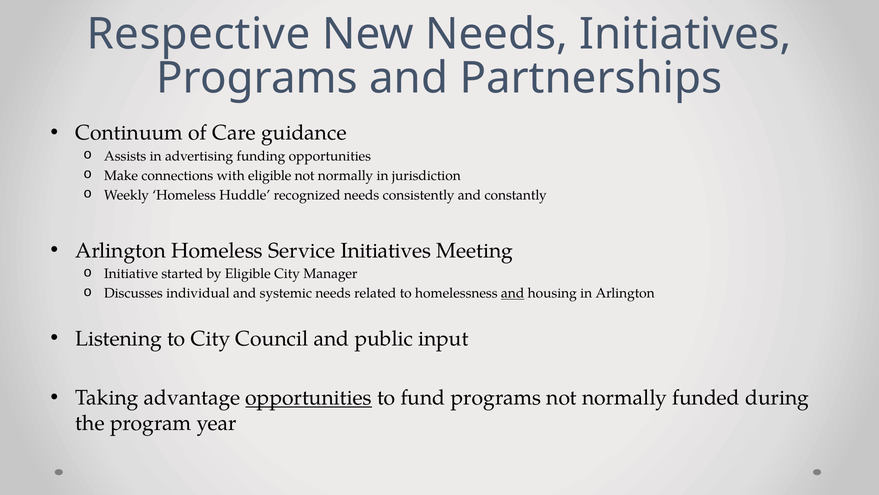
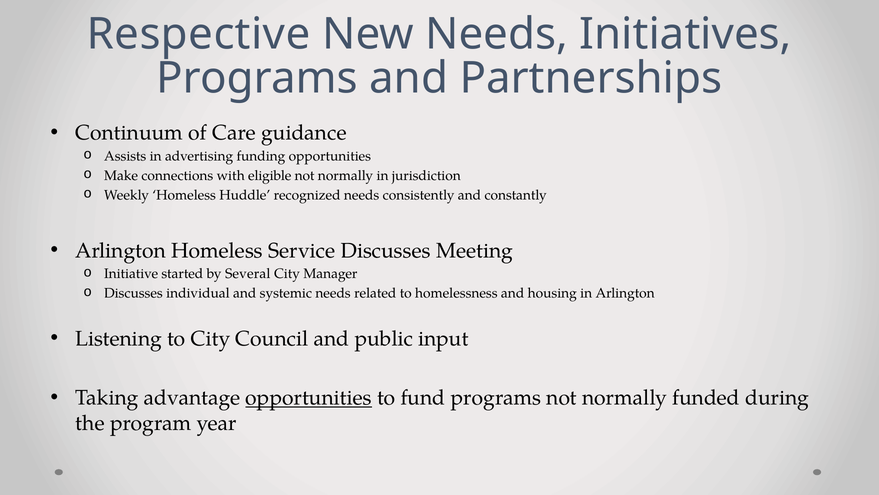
Service Initiatives: Initiatives -> Discusses (386, 250)
by Eligible: Eligible -> Several (248, 274)
and underline: present -> none (513, 293)
